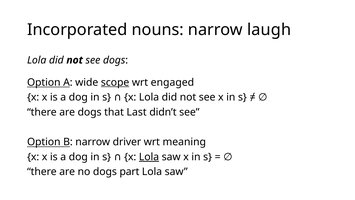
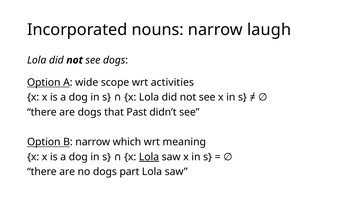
scope underline: present -> none (115, 82)
engaged: engaged -> activities (172, 82)
Last: Last -> Past (137, 112)
driver: driver -> which (127, 142)
